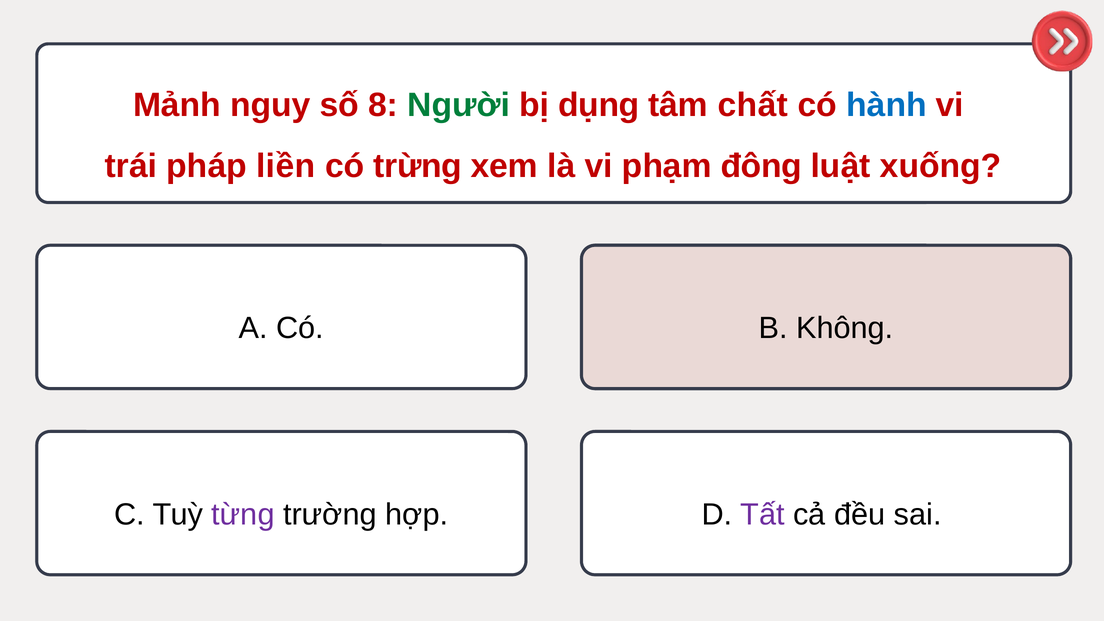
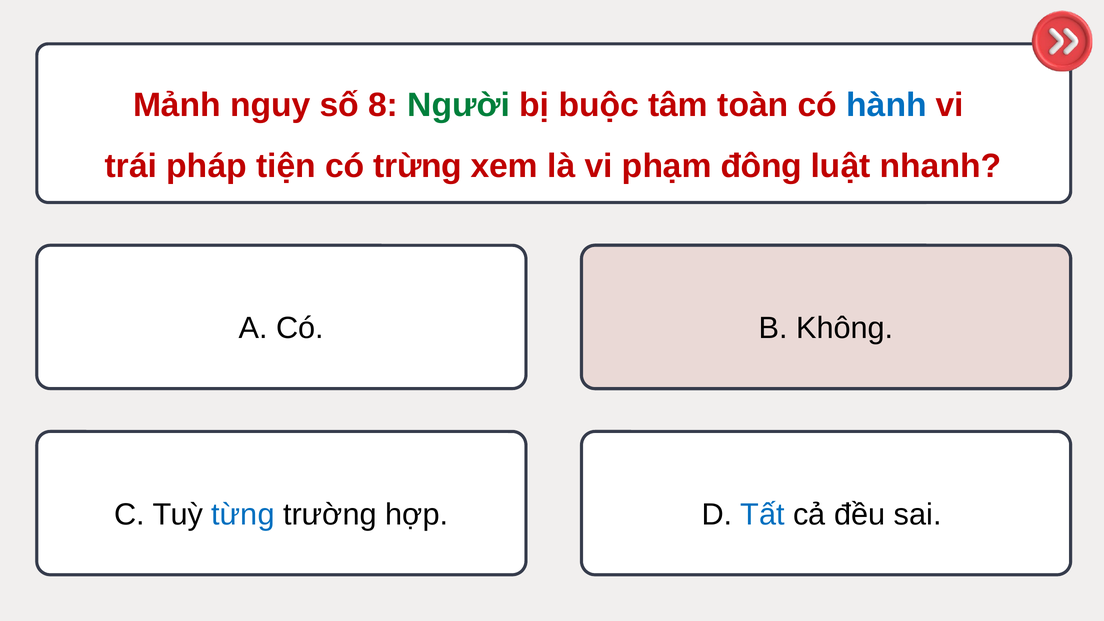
dụng: dụng -> buộc (599, 105)
chất: chất -> toàn (753, 105)
liền: liền -> tiện (286, 166)
xuống: xuống -> nhanh (941, 166)
từng colour: purple -> blue (243, 514)
Tất colour: purple -> blue (762, 514)
